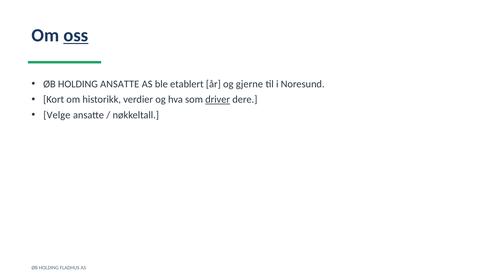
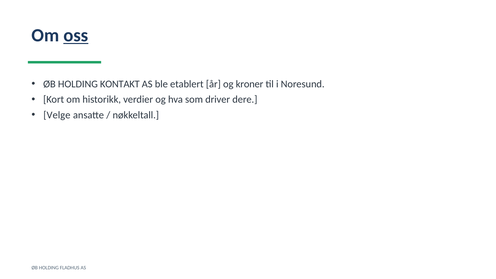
HOLDING ANSATTE: ANSATTE -> KONTAKT (120, 84)
gjerne: gjerne -> kroner (250, 84)
driver underline: present -> none (218, 100)
